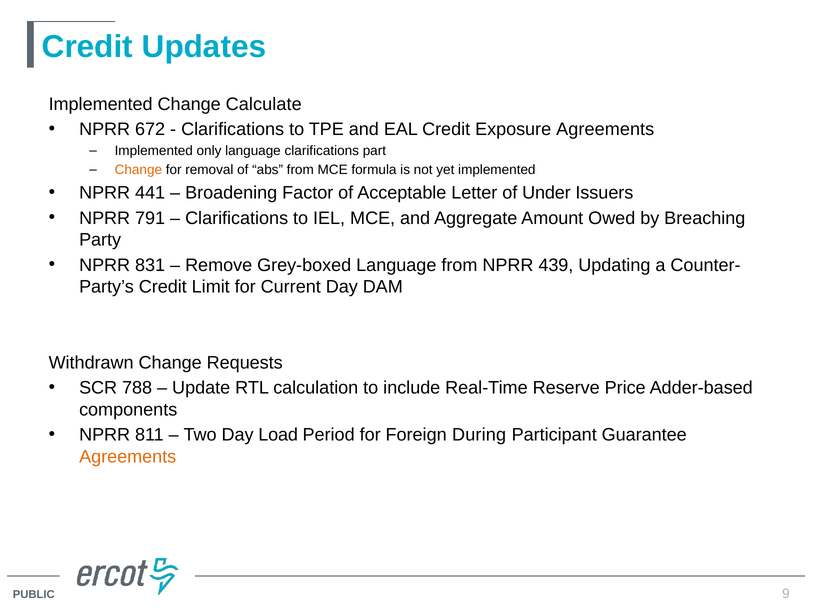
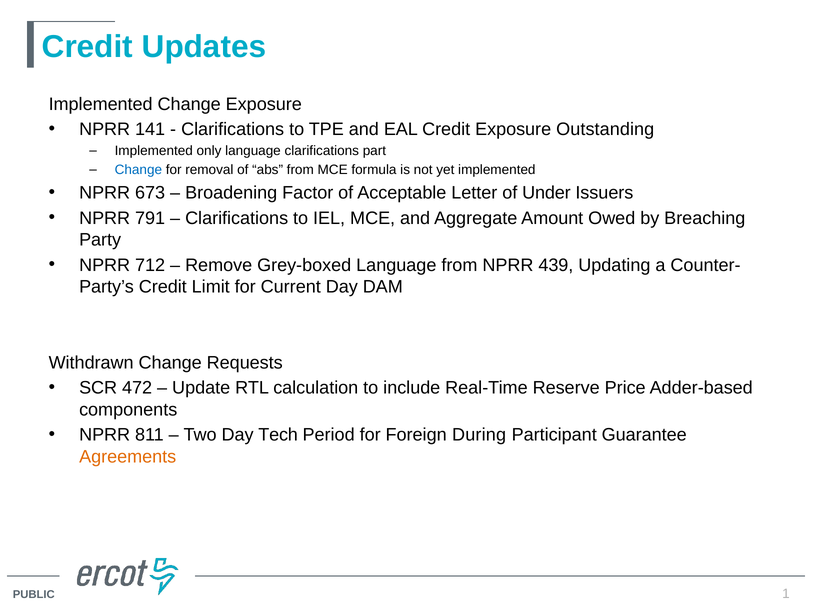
Change Calculate: Calculate -> Exposure (264, 104)
672: 672 -> 141 (150, 129)
Exposure Agreements: Agreements -> Outstanding (605, 129)
Change colour: orange -> blue (138, 170)
441: 441 -> 673 (150, 193)
831: 831 -> 712 (150, 265)
788: 788 -> 472 (137, 388)
Load: Load -> Tech (278, 435)
9: 9 -> 1 (786, 594)
